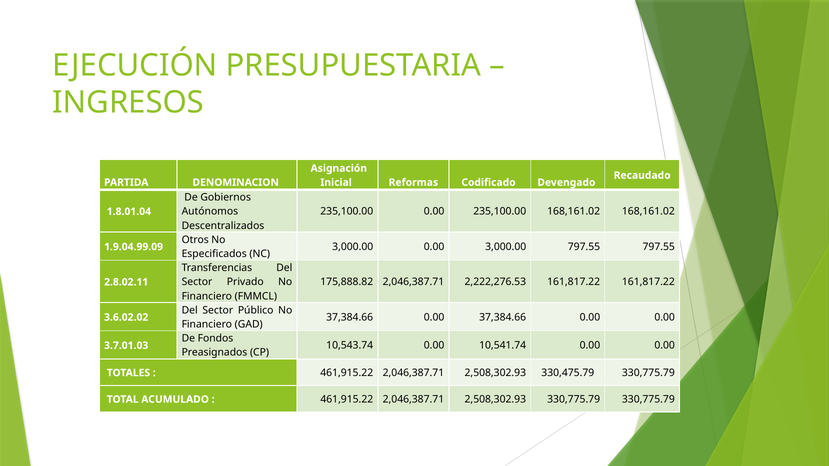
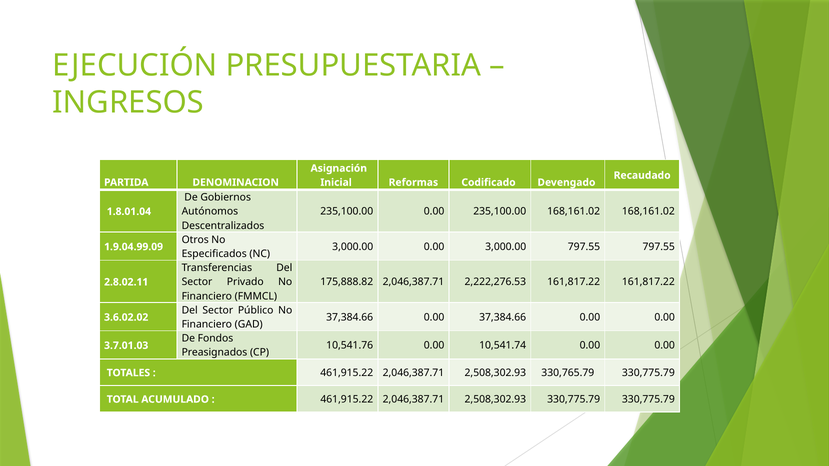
10,543.74: 10,543.74 -> 10,541.76 (350, 346)
330,475.79: 330,475.79 -> 330,765.79 (568, 373)
